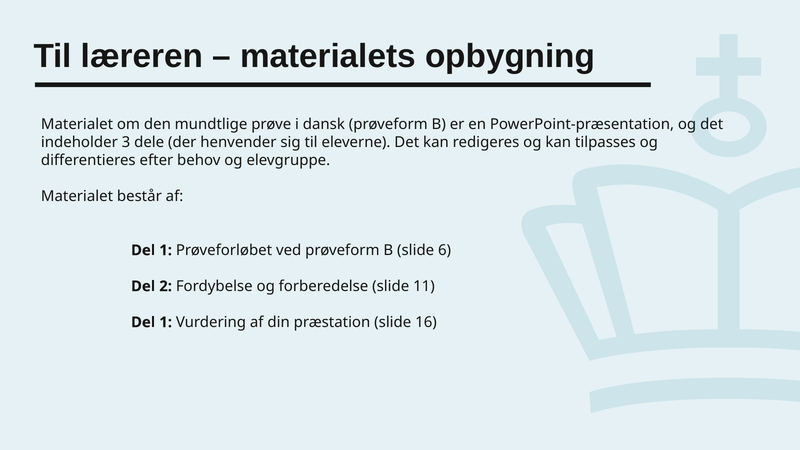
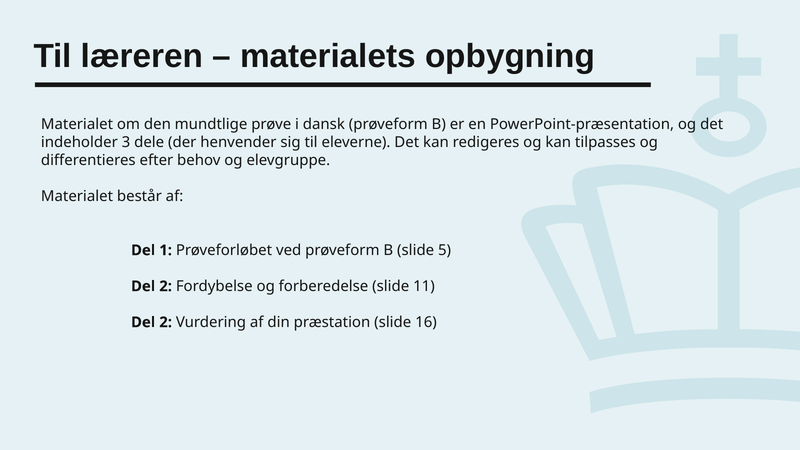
6: 6 -> 5 (445, 250)
1: 1 -> 2 (166, 322)
